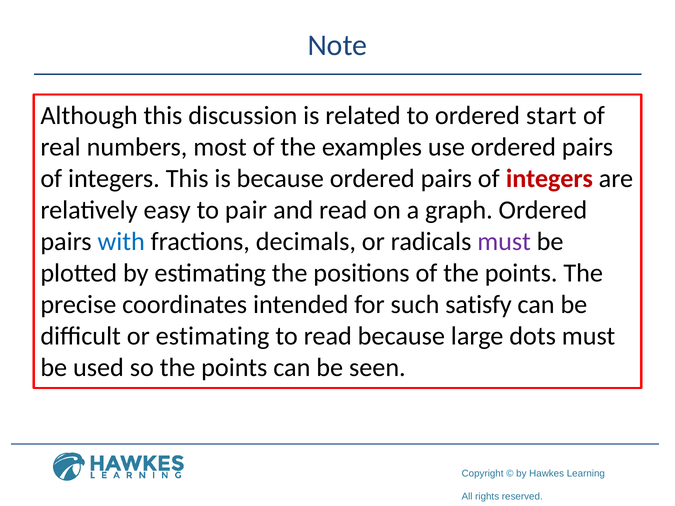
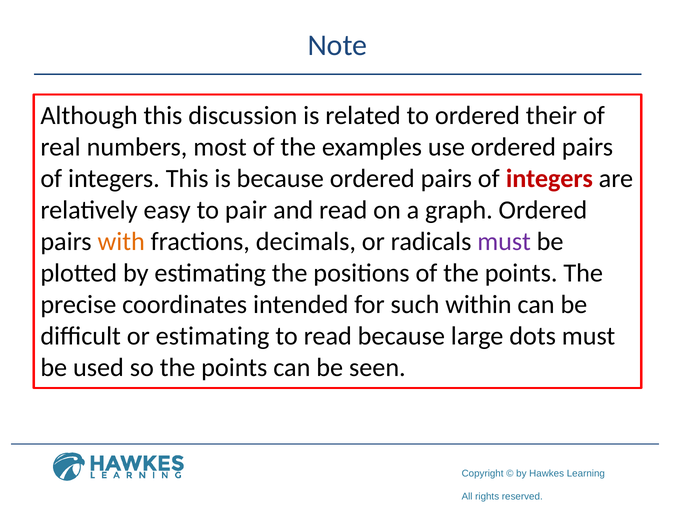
start: start -> their (551, 115)
with colour: blue -> orange (121, 241)
satisfy: satisfy -> within (478, 305)
